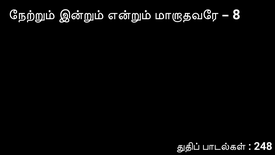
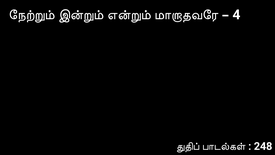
8: 8 -> 4 (236, 15)
